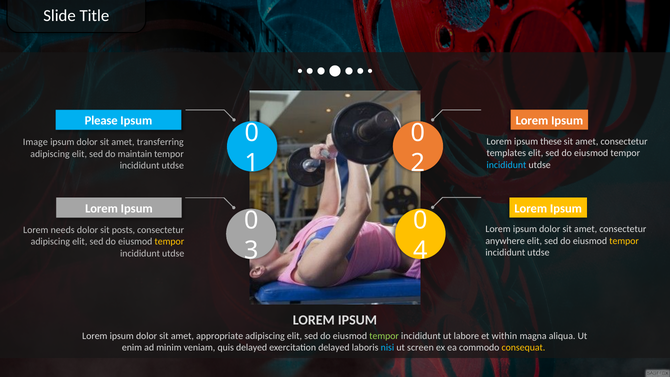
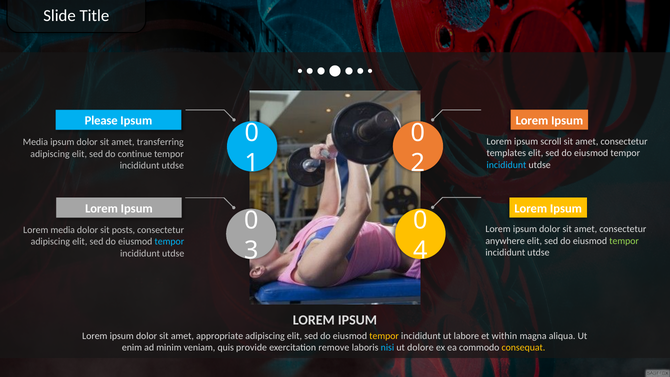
these: these -> scroll (551, 141)
Image: Image -> Media (35, 142)
maintain: maintain -> continue (135, 154)
Lorem needs: needs -> media (63, 230)
tempor colour: yellow -> light green (624, 241)
tempor colour: yellow -> light blue (169, 242)
tempor colour: light green -> yellow (384, 336)
quis delayed: delayed -> provide (252, 348)
exercitation delayed: delayed -> remove (334, 348)
screen: screen -> dolore (420, 348)
